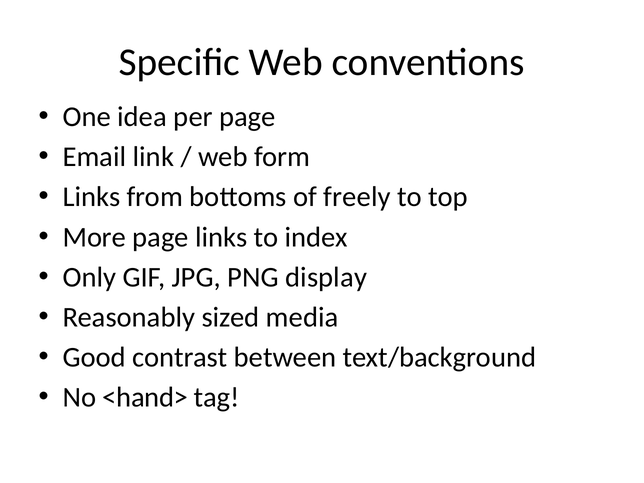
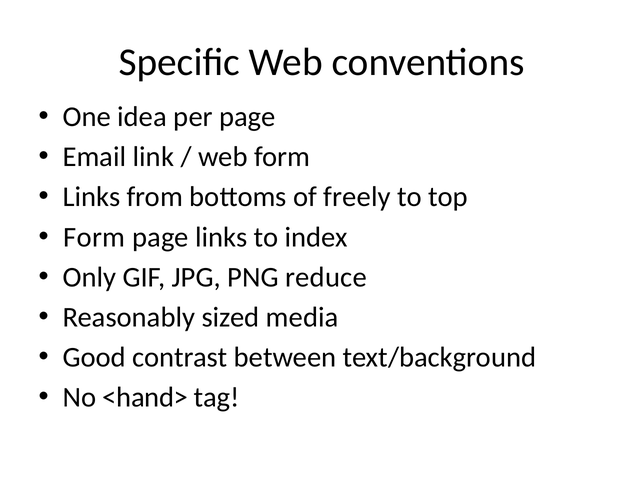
More: More -> Form (94, 237)
display: display -> reduce (326, 277)
